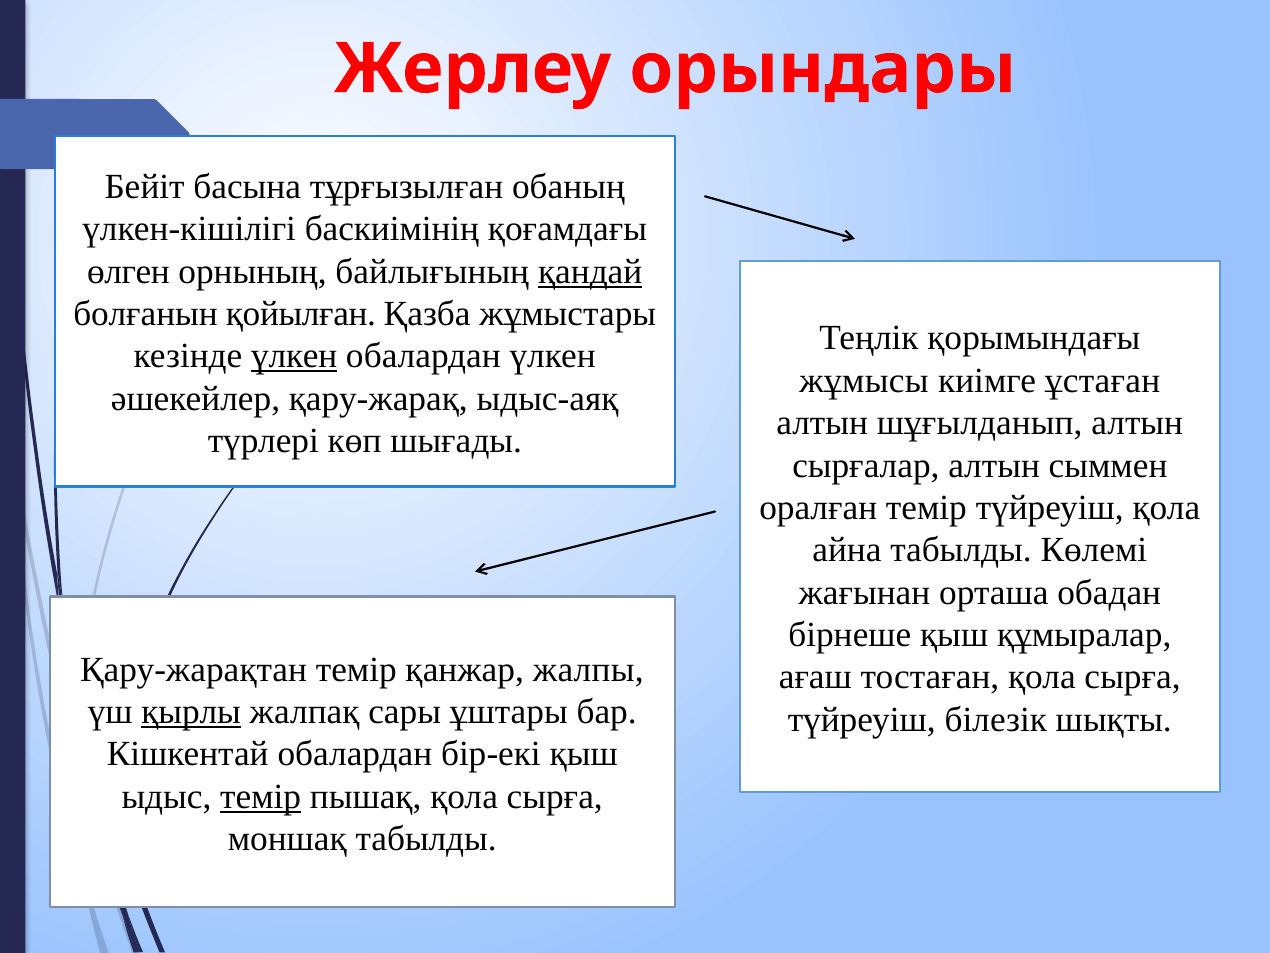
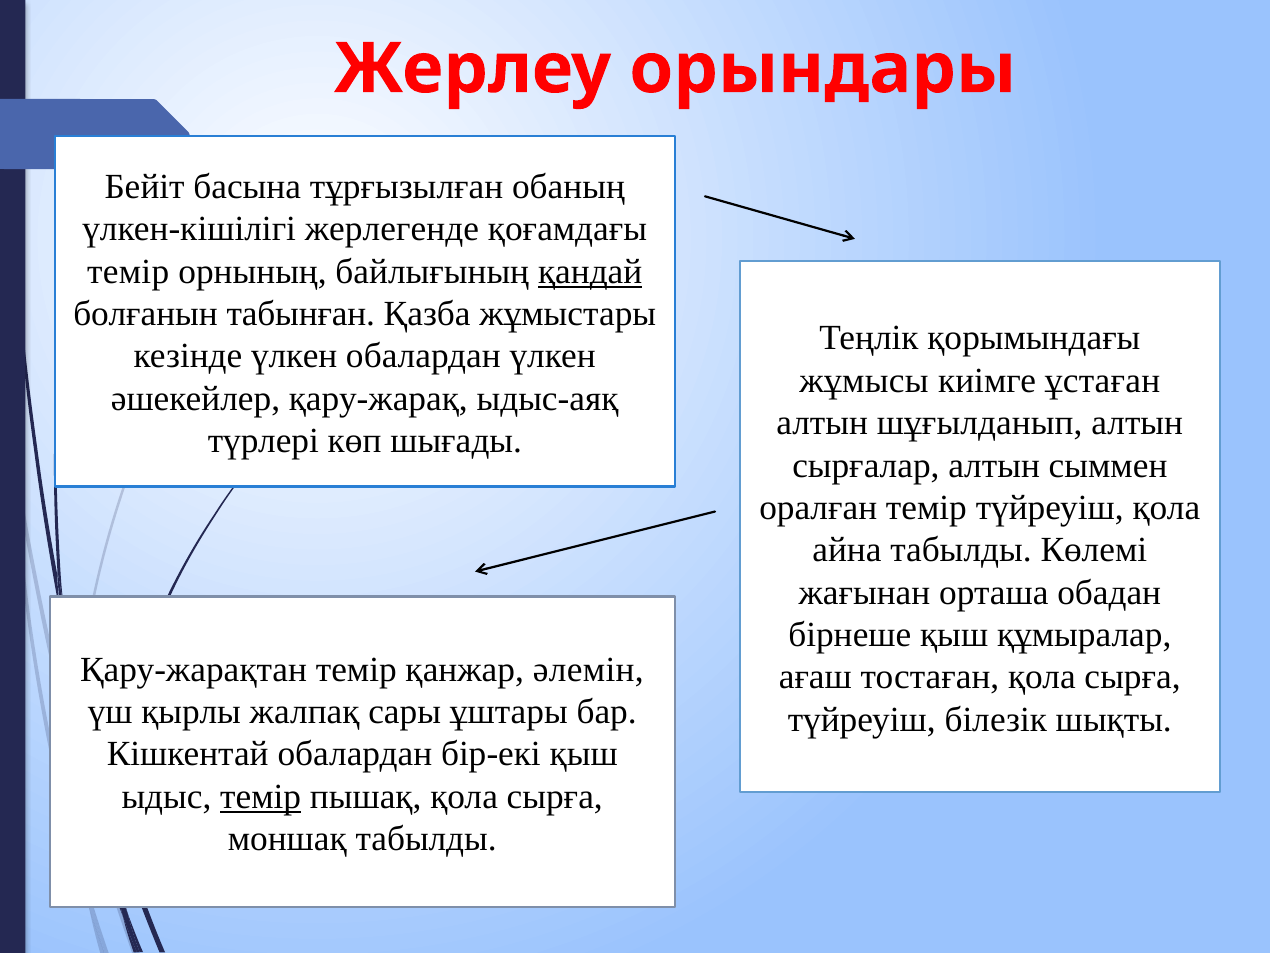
баскиімінің: баскиімінің -> жерлегенде (392, 229)
өлген: өлген -> темір (128, 271)
қойылған: қойылған -> табынған (301, 314)
үлкен underline: present -> none (294, 356)
жалпы: жалпы -> əлемін (588, 669)
қырлы underline: present -> none (191, 711)
